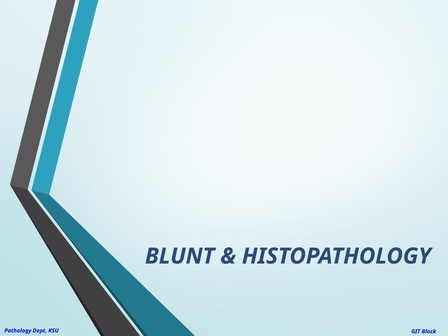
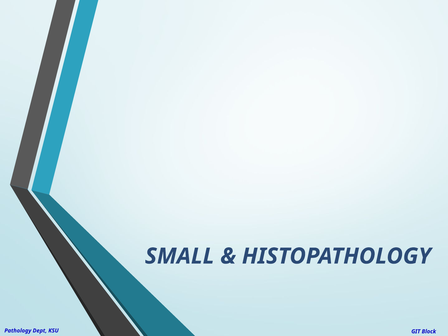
BLUNT: BLUNT -> SMALL (180, 256)
